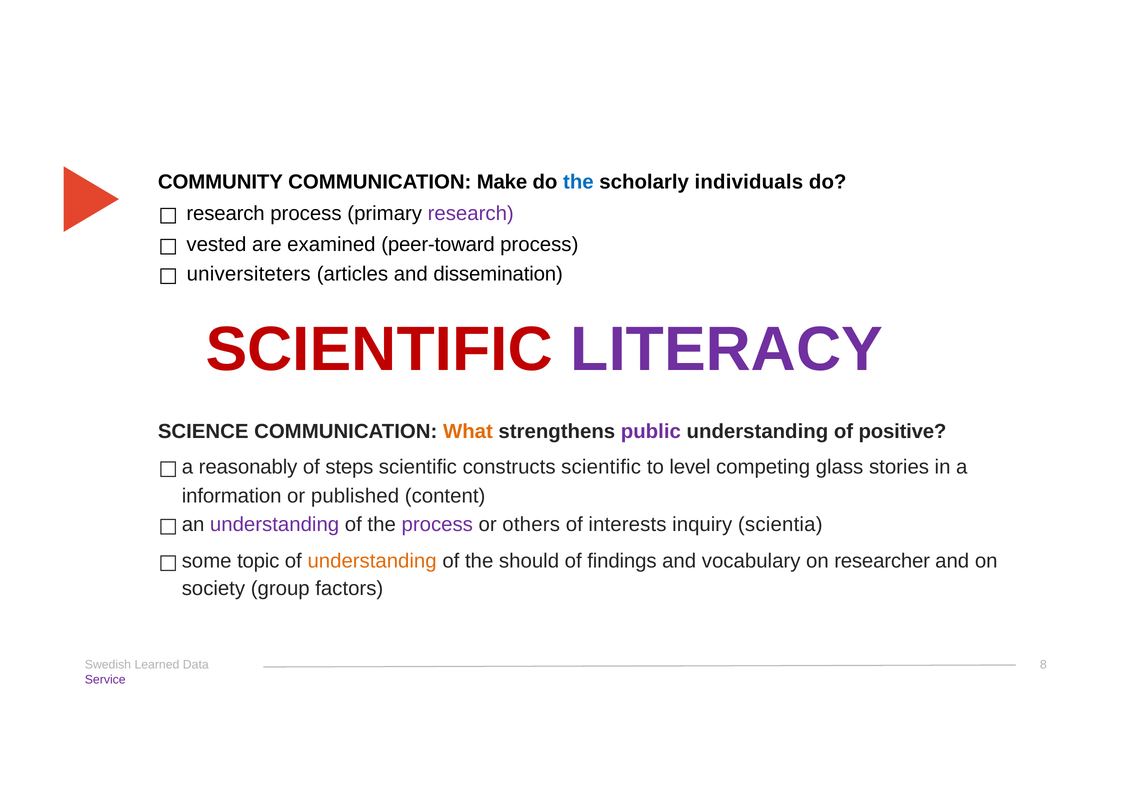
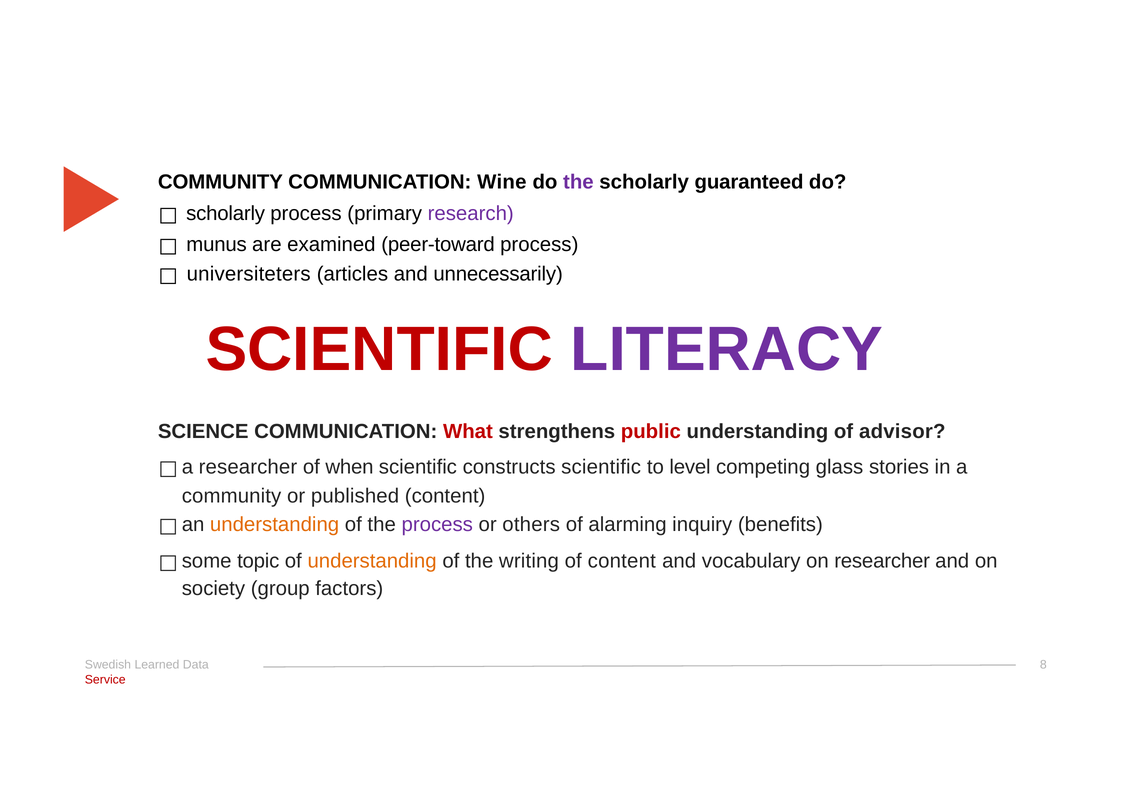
Make: Make -> Wine (502, 182)
the colour: blue -> purple (578, 182)
individuals: individuals -> guaranteed (749, 182)
research: research -> scholarly (226, 213)
vested: vested -> munus (217, 244)
dissemination: dissemination -> unnecessarily (498, 274)
What colour: orange -> red (468, 431)
public colour: purple -> red (651, 431)
positive: positive -> advisor (902, 431)
reasonably: reasonably -> researcher (248, 467)
steps: steps -> when (349, 467)
information: information -> community (232, 496)
understanding colour: purple -> orange (275, 524)
interests: interests -> alarming (628, 524)
scientia: scientia -> benefits (780, 524)
should: should -> writing (529, 561)
of findings: findings -> content (622, 561)
Service colour: purple -> red (105, 679)
